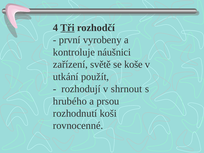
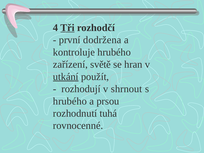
vyrobeny: vyrobeny -> dodržena (102, 40)
kontroluje náušnici: náušnici -> hrubého (114, 52)
koše: koše -> hran (133, 64)
utkání underline: none -> present (66, 77)
koši: koši -> tuhá (108, 113)
